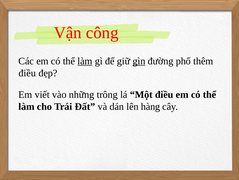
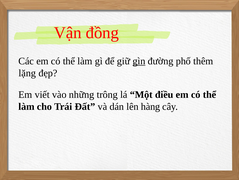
công: công -> đồng (102, 33)
làm underline: present -> none (85, 61)
điều: điều -> lặng (27, 73)
